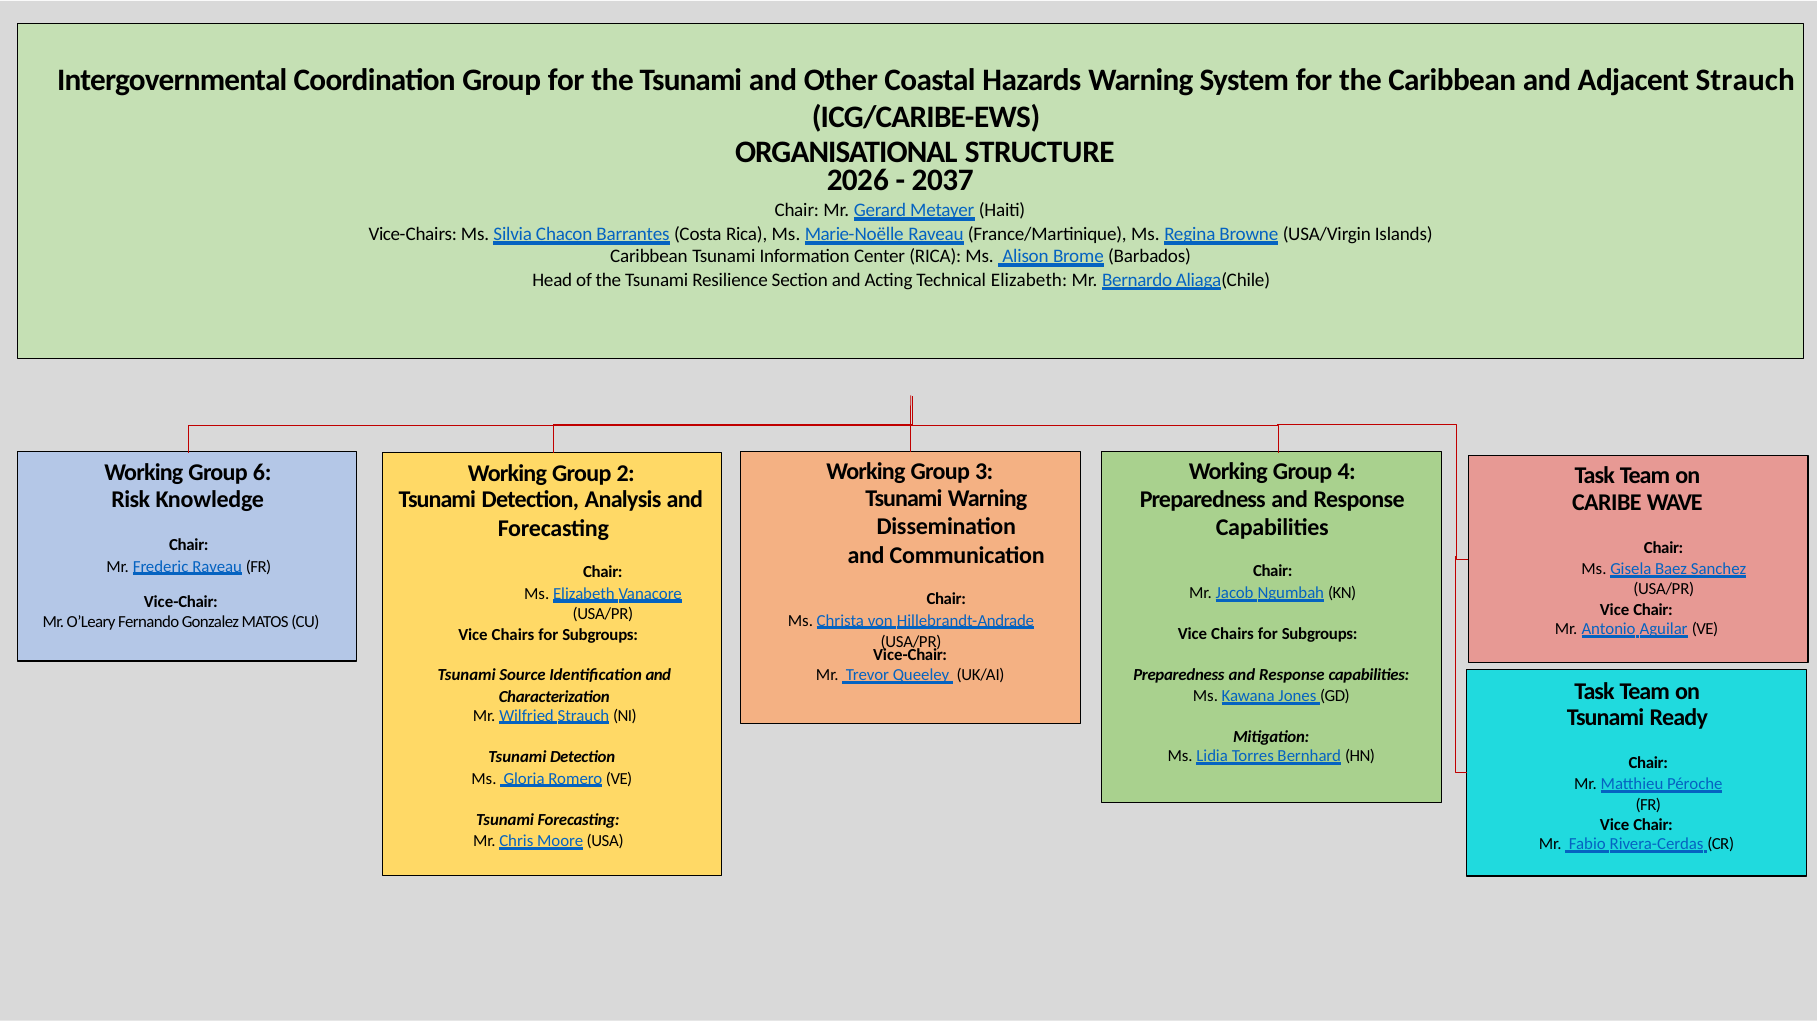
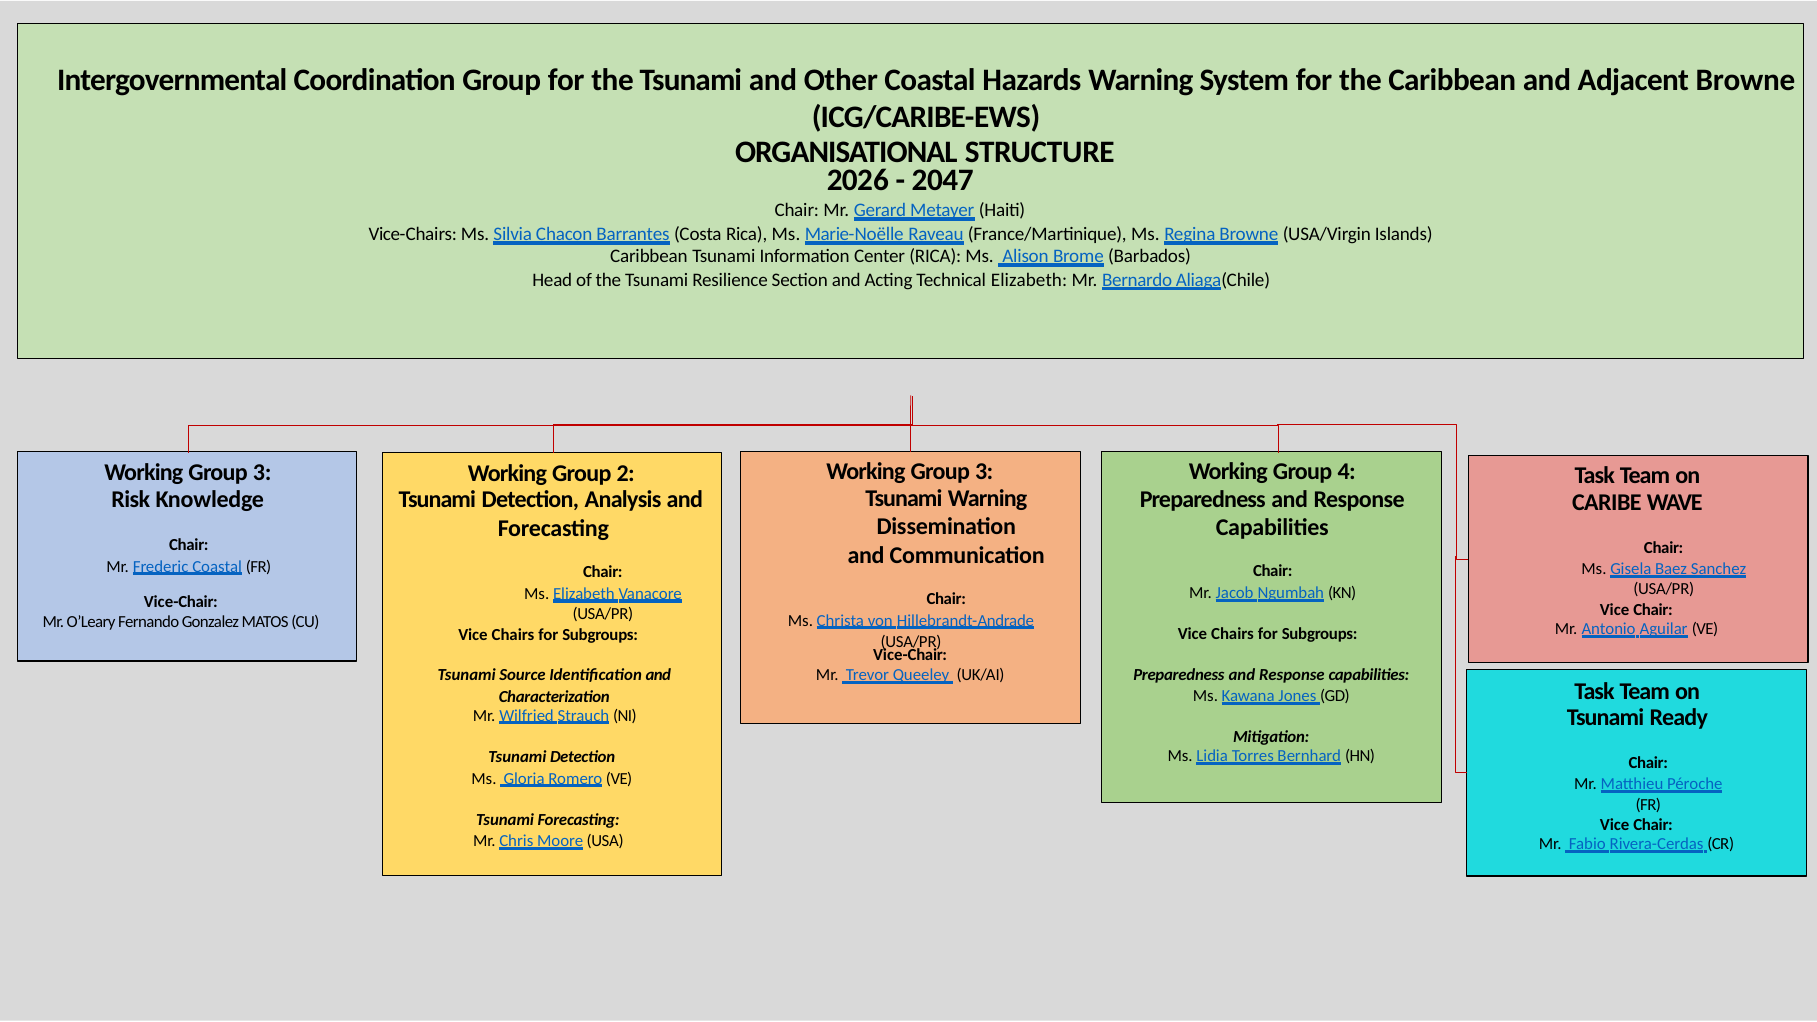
Adjacent Strauch: Strauch -> Browne (1745, 81)
2037: 2037 -> 2047 (943, 180)
6: 6 -> 3 (262, 473)
Frederic Raveau: Raveau -> Coastal (217, 567)
